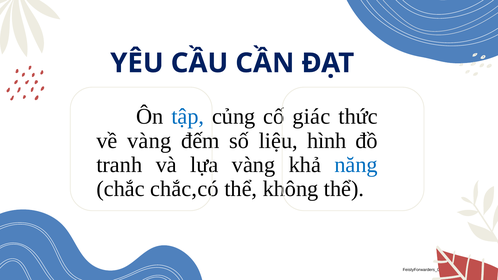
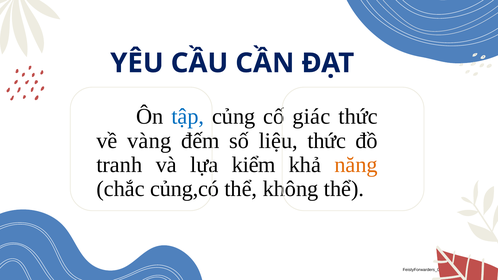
liệu hình: hình -> thức (327, 141)
lựa vàng: vàng -> kiểm (254, 165)
năng colour: blue -> orange (356, 165)
chắc,có: chắc,có -> củng,có (185, 189)
